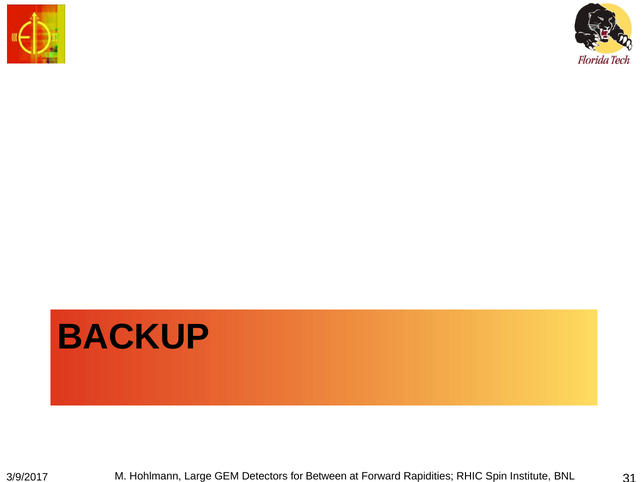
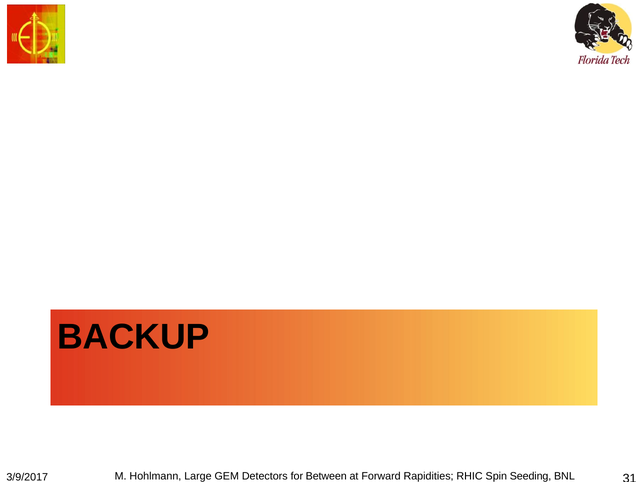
Institute: Institute -> Seeding (531, 477)
